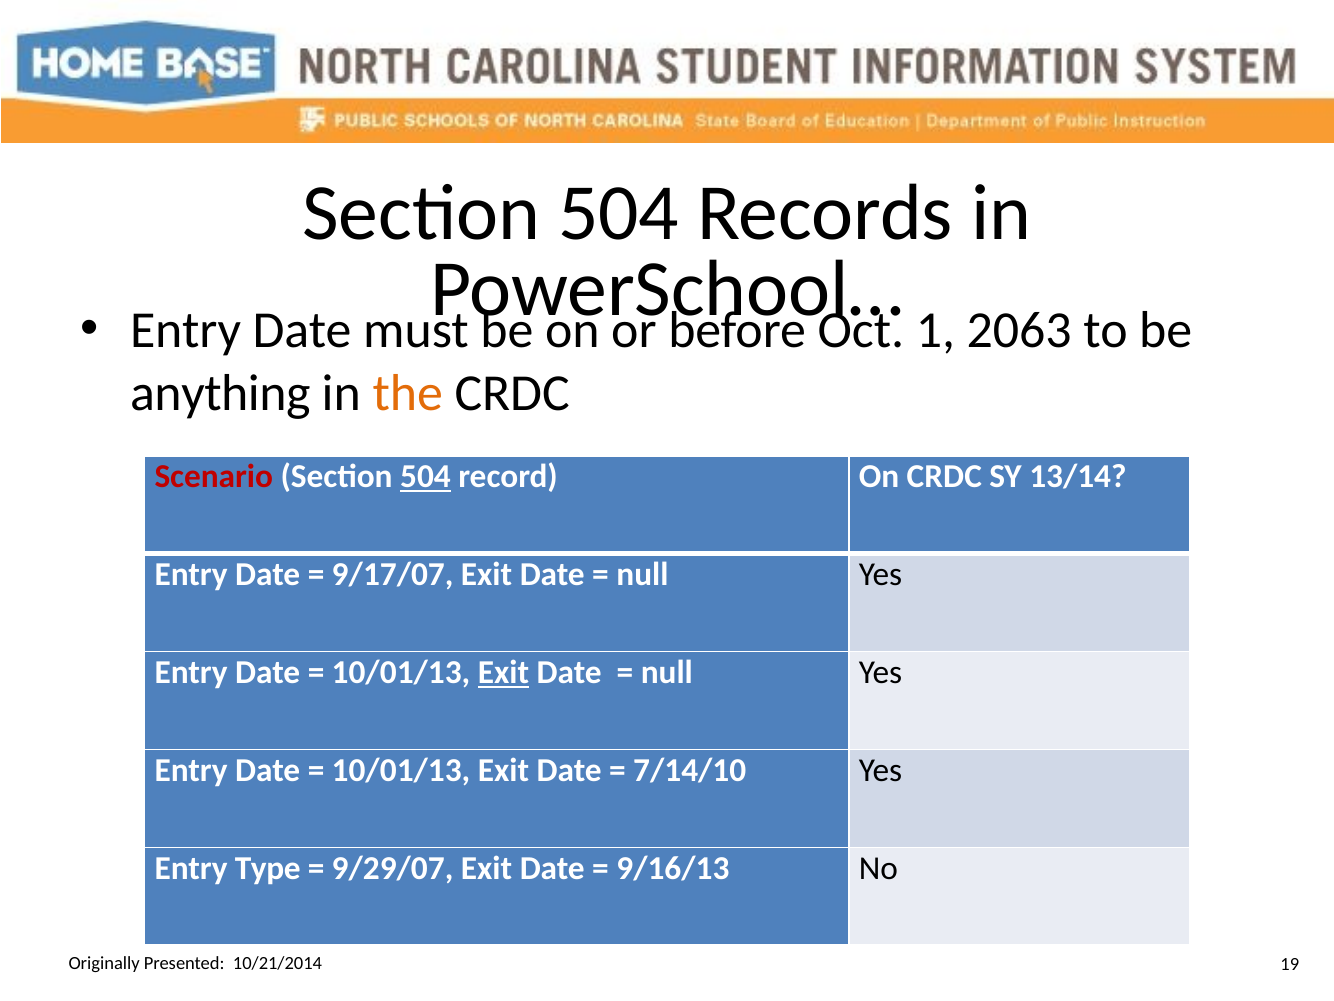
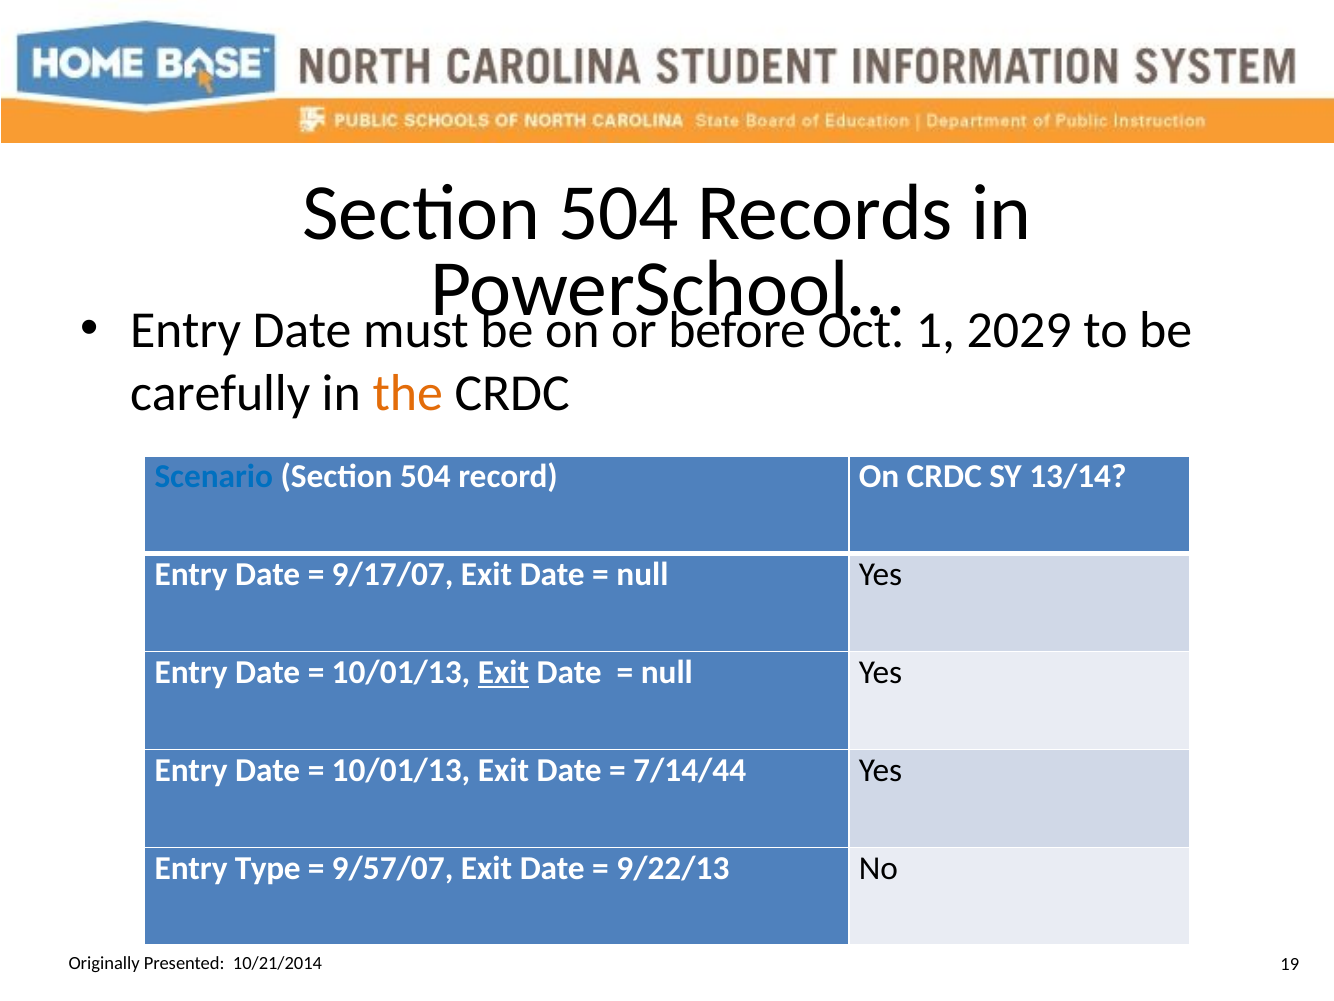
2063: 2063 -> 2029 (1019, 330)
anything: anything -> carefully (220, 393)
Scenario colour: red -> blue (214, 477)
504 underline: present -> none (425, 477)
7/14/10: 7/14/10 -> 7/14/44 (690, 770)
9/29/07: 9/29/07 -> 9/57/07 (393, 868)
9/16/13: 9/16/13 -> 9/22/13 (673, 868)
